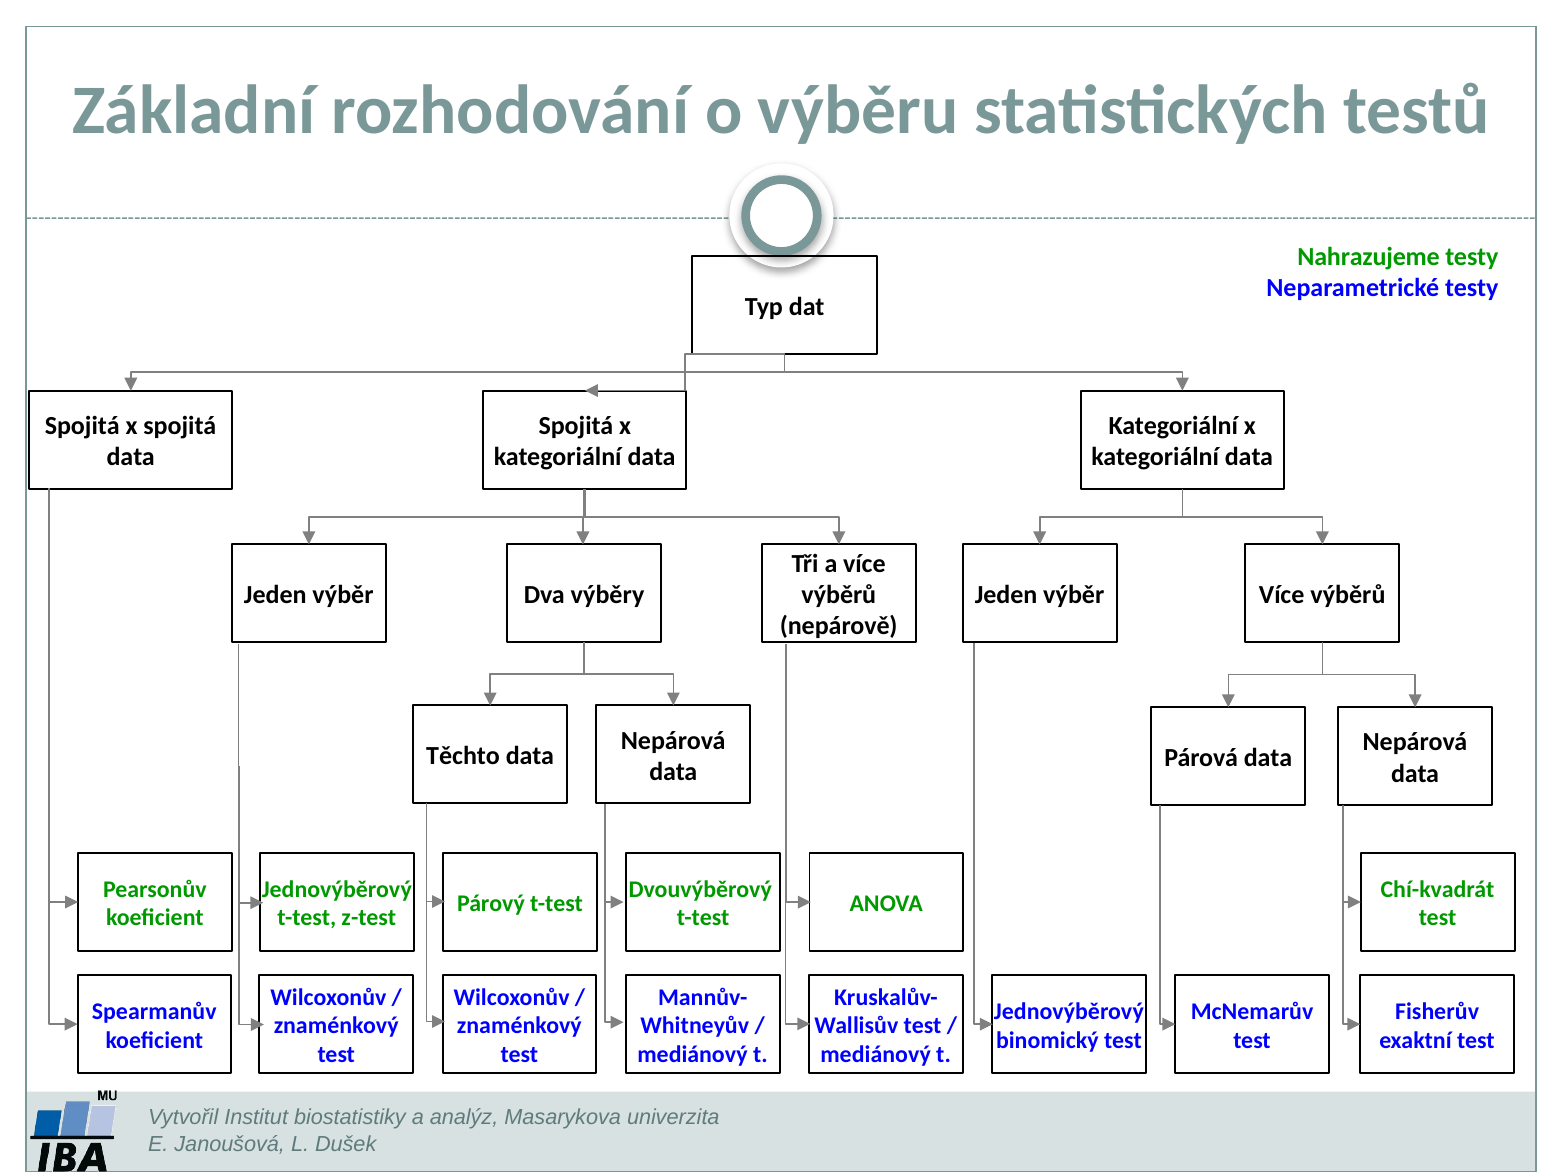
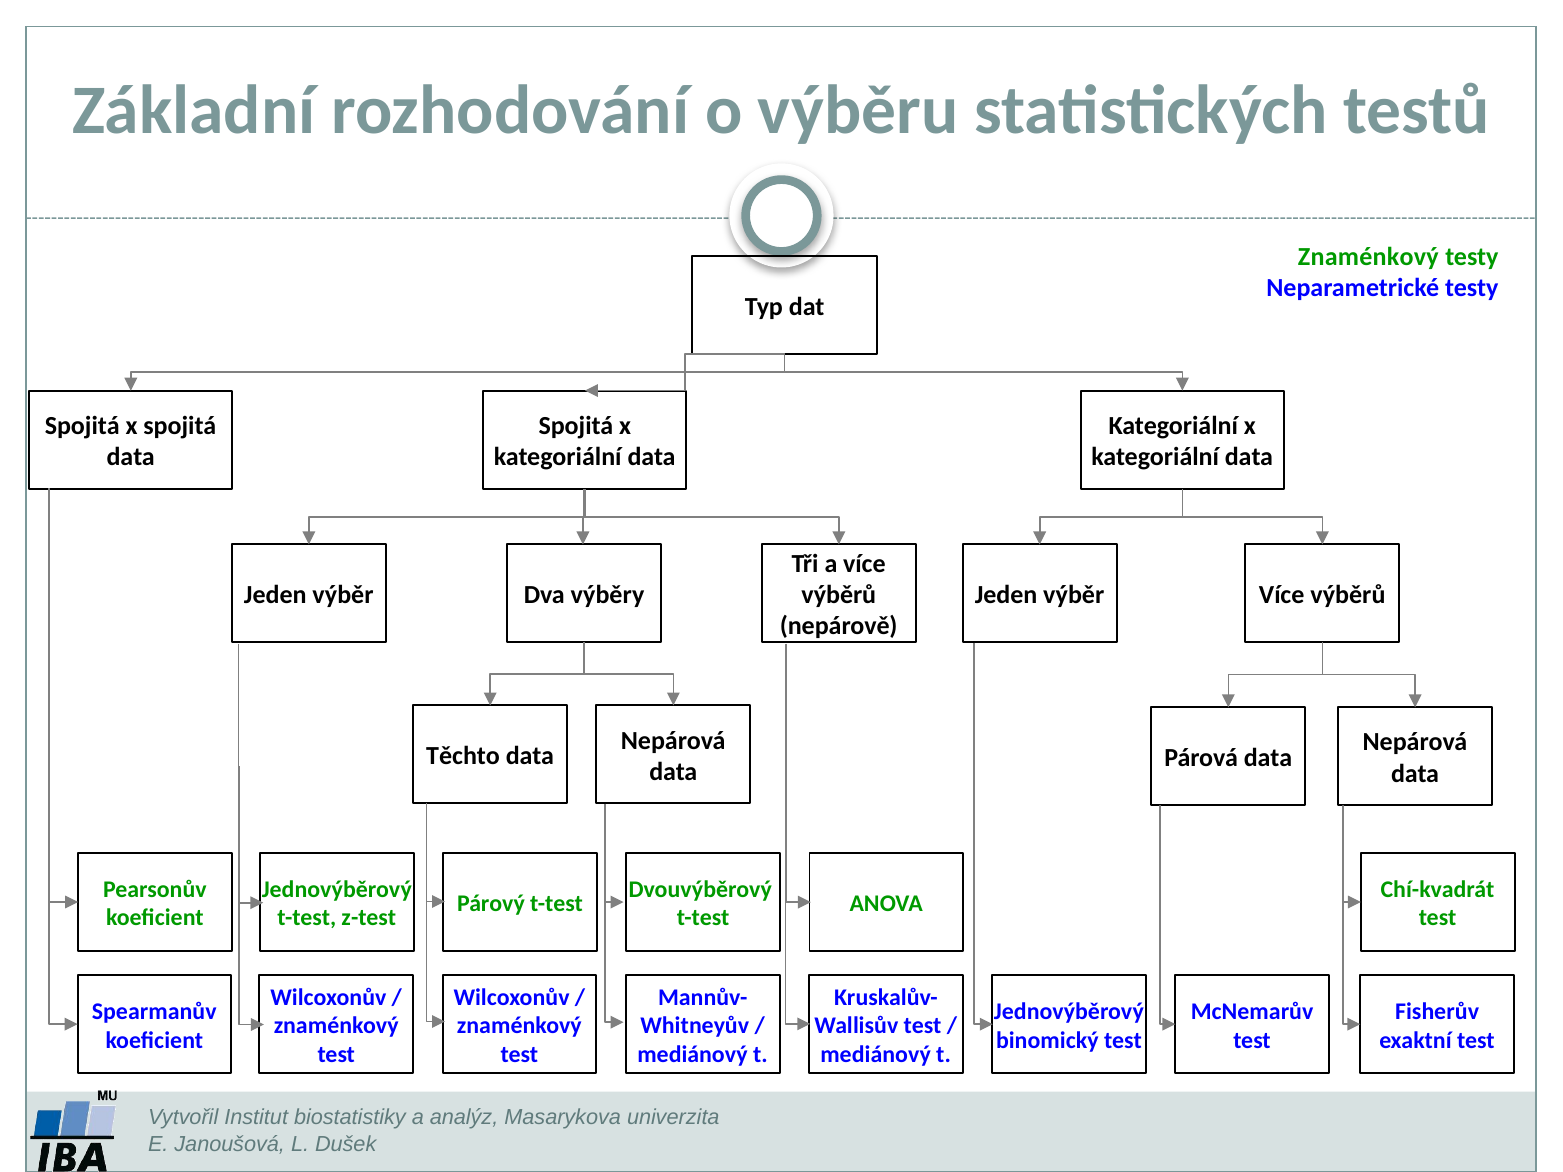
Nahrazujeme: Nahrazujeme -> Znaménkový (1368, 257)
